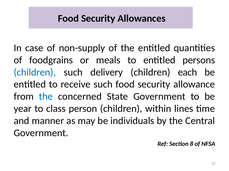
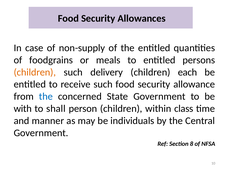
children colour: blue -> orange (35, 72)
year: year -> with (23, 109)
class: class -> shall (56, 109)
lines: lines -> class (184, 109)
